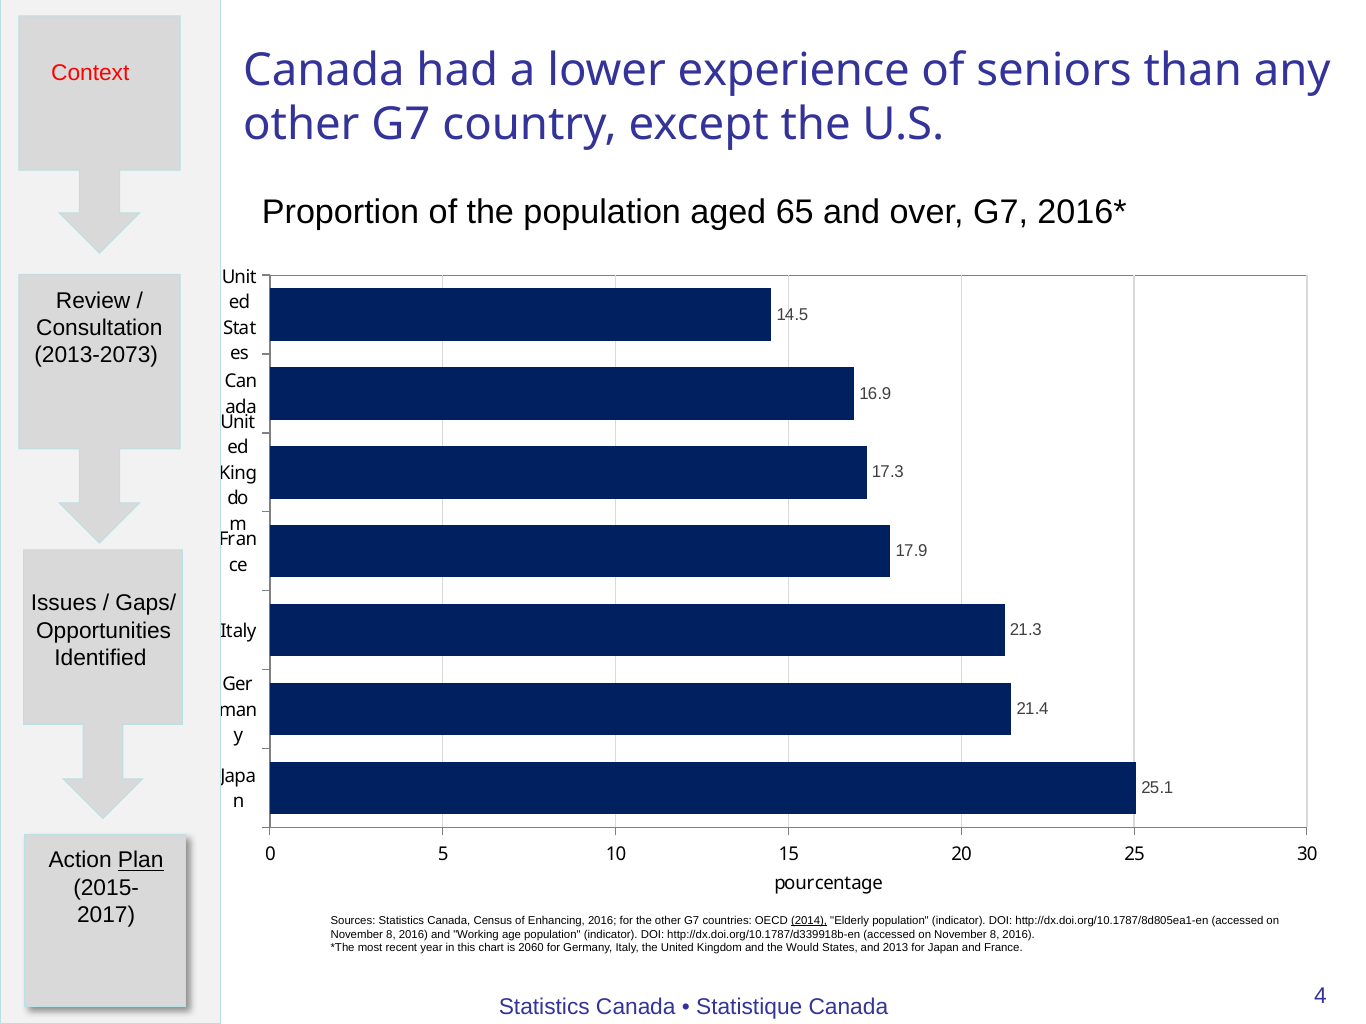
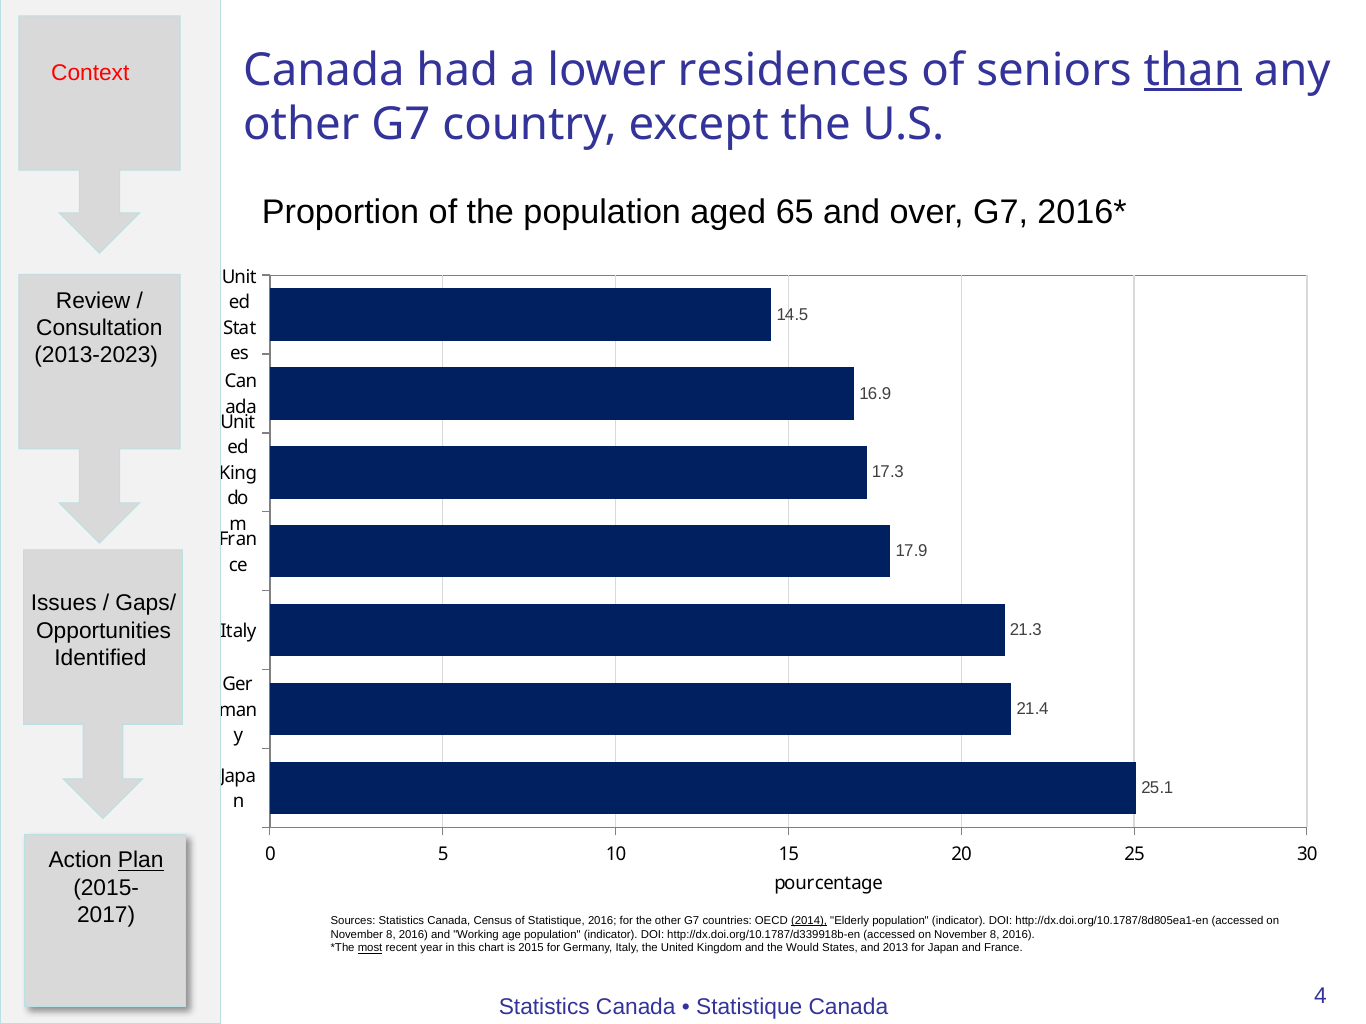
experience: experience -> residences (793, 70)
than underline: none -> present (1193, 70)
2013-2073: 2013-2073 -> 2013-2023 (96, 356)
of Enhancing: Enhancing -> Statistique (556, 921)
most underline: none -> present (370, 949)
2060: 2060 -> 2015 (531, 949)
